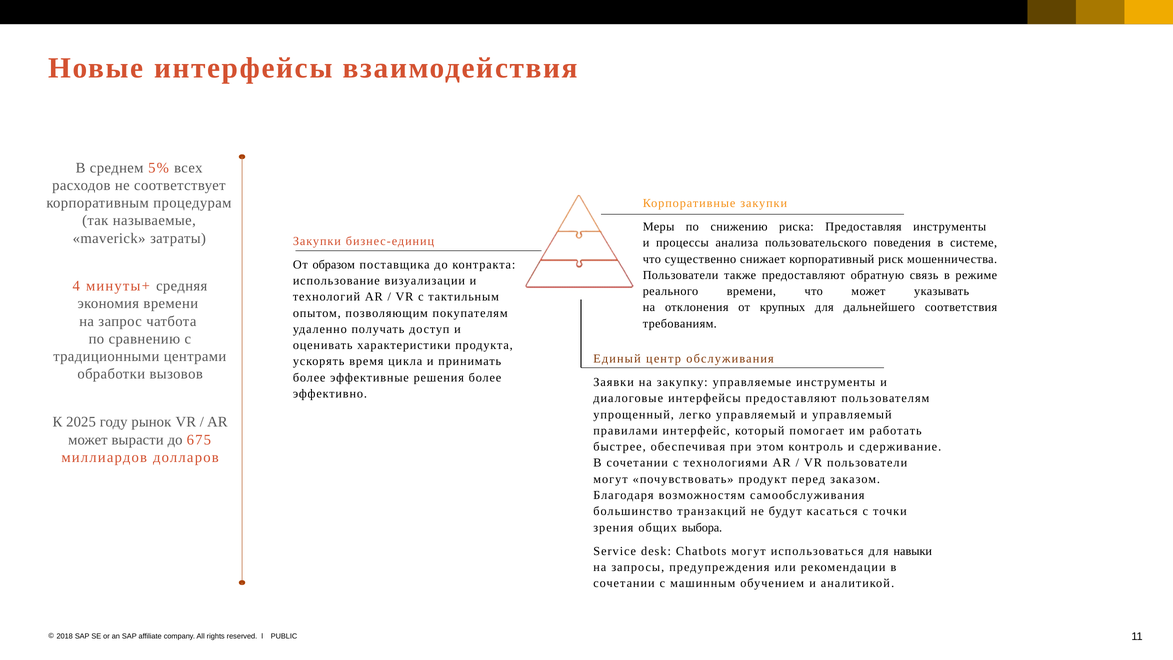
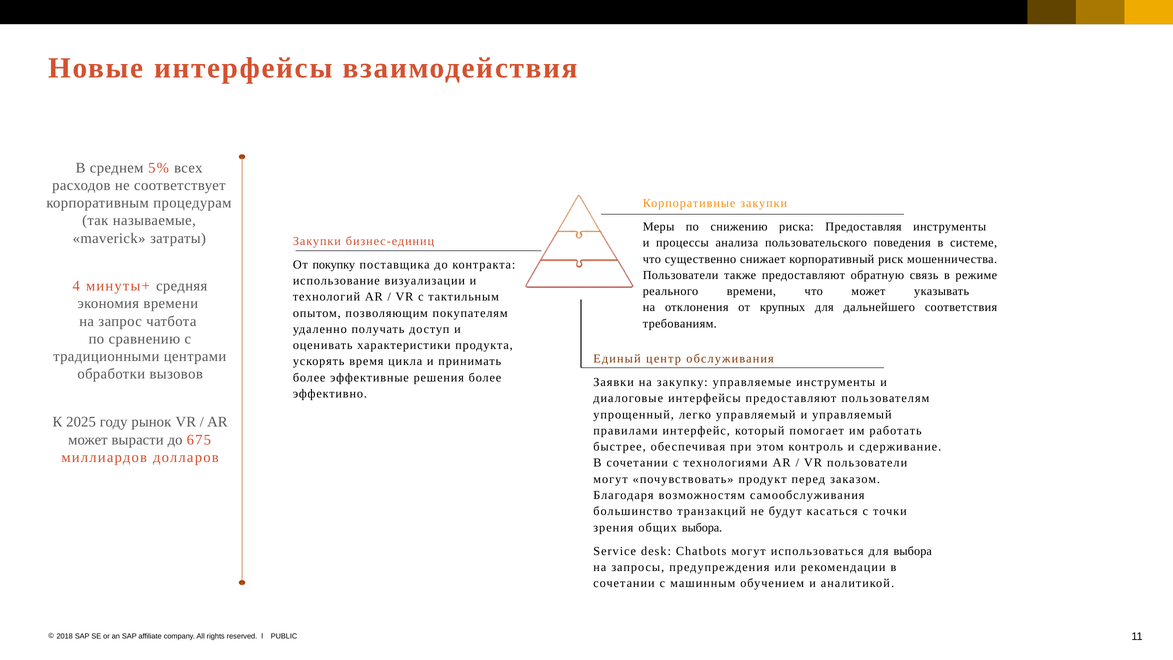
образом: образом -> покупку (334, 264)
для навыки: навыки -> выбора (913, 551)
